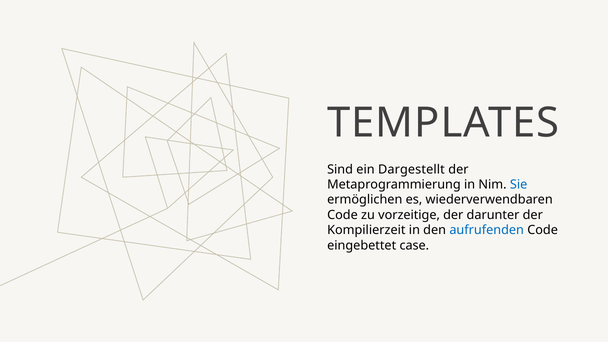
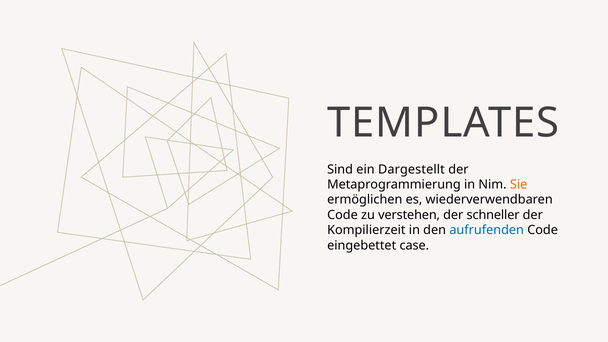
Sie colour: blue -> orange (519, 185)
vorzeitige: vorzeitige -> verstehen (409, 215)
darunter: darunter -> schneller (493, 215)
